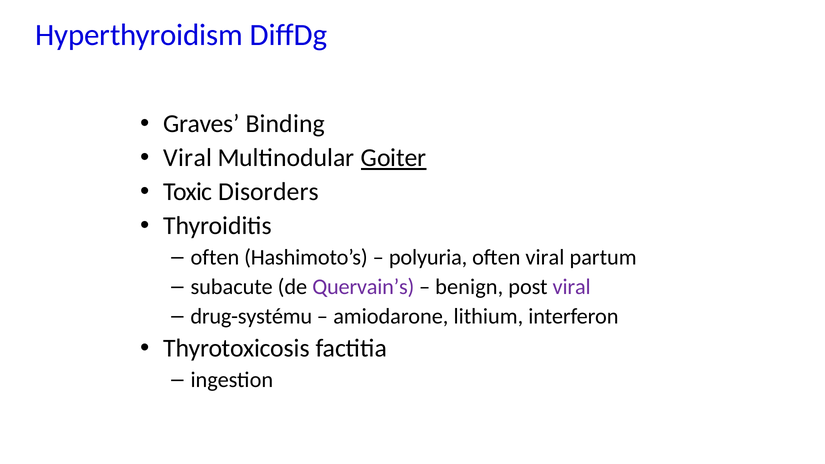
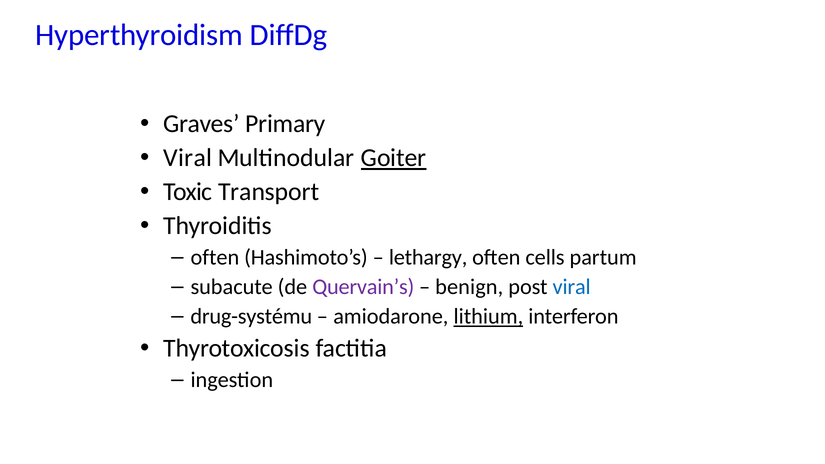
Binding: Binding -> Primary (285, 124)
Disorders: Disorders -> Transport (269, 192)
polyuria: polyuria -> lethargy (428, 258)
often viral: viral -> cells (545, 258)
viral colour: purple -> blue (572, 287)
lithium underline: none -> present (488, 317)
